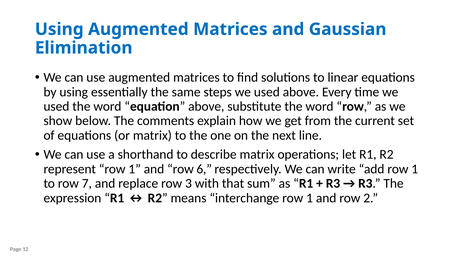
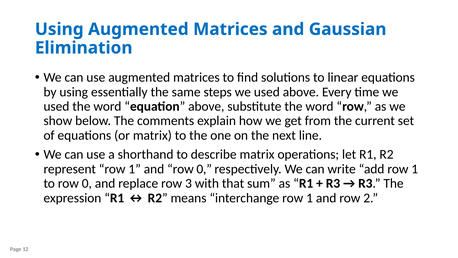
and row 6: 6 -> 0 (204, 169)
to row 7: 7 -> 0 (87, 183)
